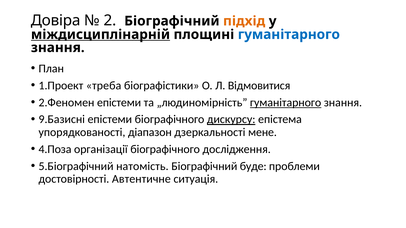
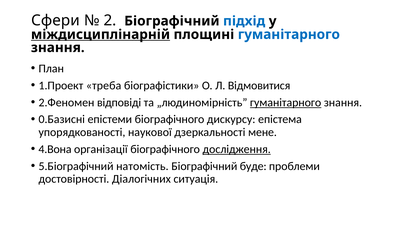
Довіра: Довіра -> Сфери (55, 20)
підхід colour: orange -> blue (244, 21)
2.Феномен епістеми: епістеми -> відповіді (119, 103)
9.Базисні: 9.Базисні -> 0.Базисні (62, 120)
дискурсу underline: present -> none (231, 120)
діапазон: діапазон -> наукової (150, 132)
4.Поза: 4.Поза -> 4.Вона (55, 149)
дослідження underline: none -> present (237, 149)
Автентичне: Автентичне -> Діалогічних (141, 179)
